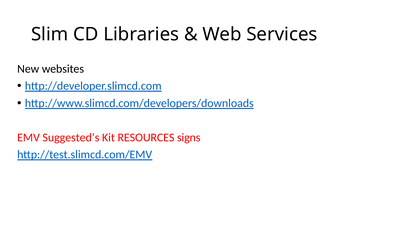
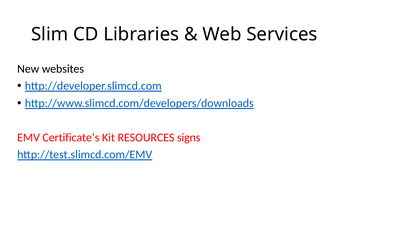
Suggested’s: Suggested’s -> Certificate’s (71, 137)
